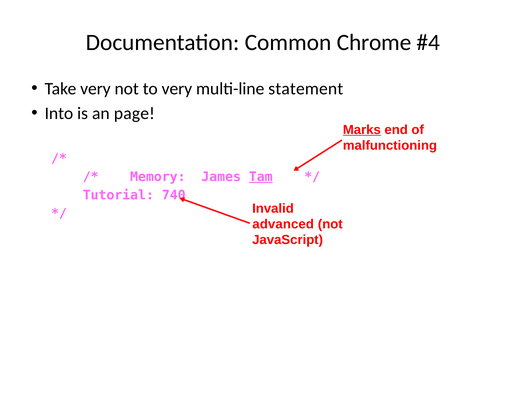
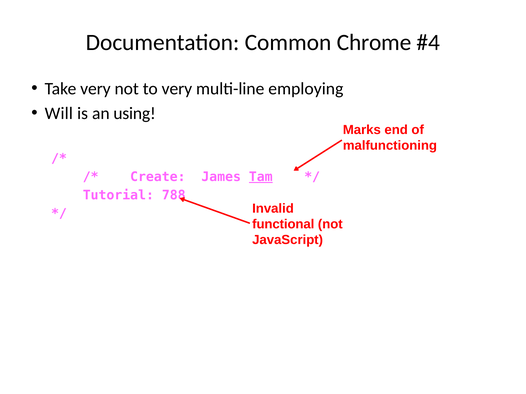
statement: statement -> employing (306, 89)
Into: Into -> Will (59, 113)
page: page -> using (135, 113)
Marks underline: present -> none (362, 130)
Memory: Memory -> Create (158, 177)
740: 740 -> 788 (174, 196)
advanced: advanced -> functional (283, 225)
